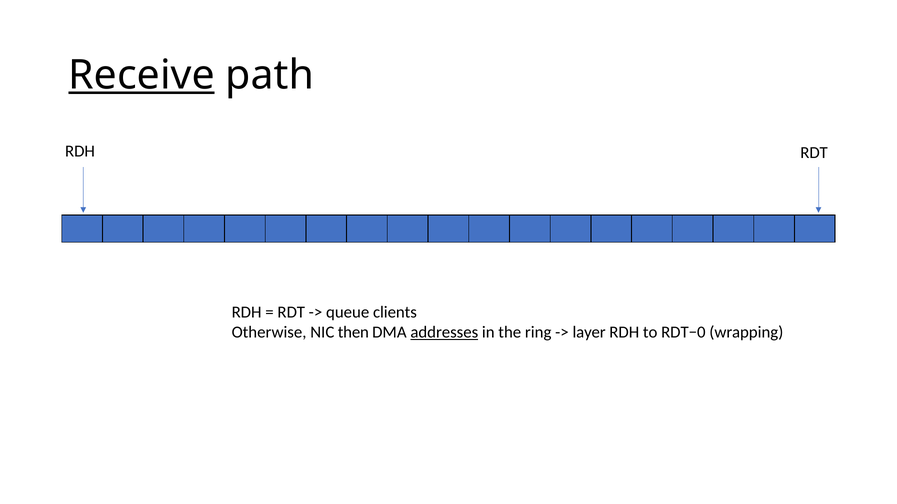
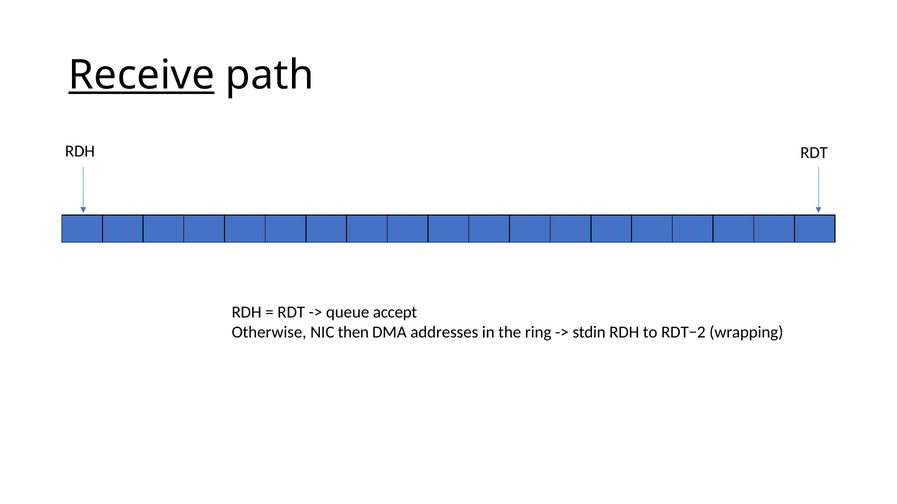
clients: clients -> accept (395, 312)
addresses underline: present -> none (444, 333)
layer: layer -> stdin (589, 333)
RDT−0: RDT−0 -> RDT−2 (683, 333)
